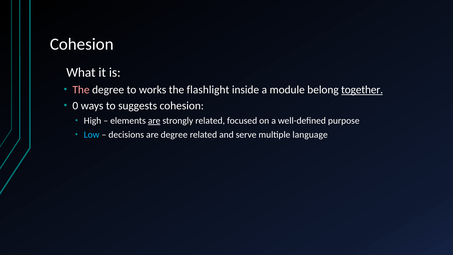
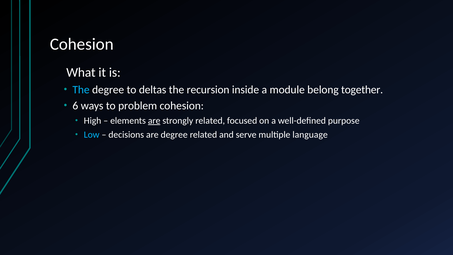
The colour: pink -> light blue (81, 90)
works: works -> deltas (153, 90)
flashlight: flashlight -> recursion (208, 90)
together underline: present -> none (362, 90)
0: 0 -> 6 (75, 106)
suggests: suggests -> problem (138, 106)
